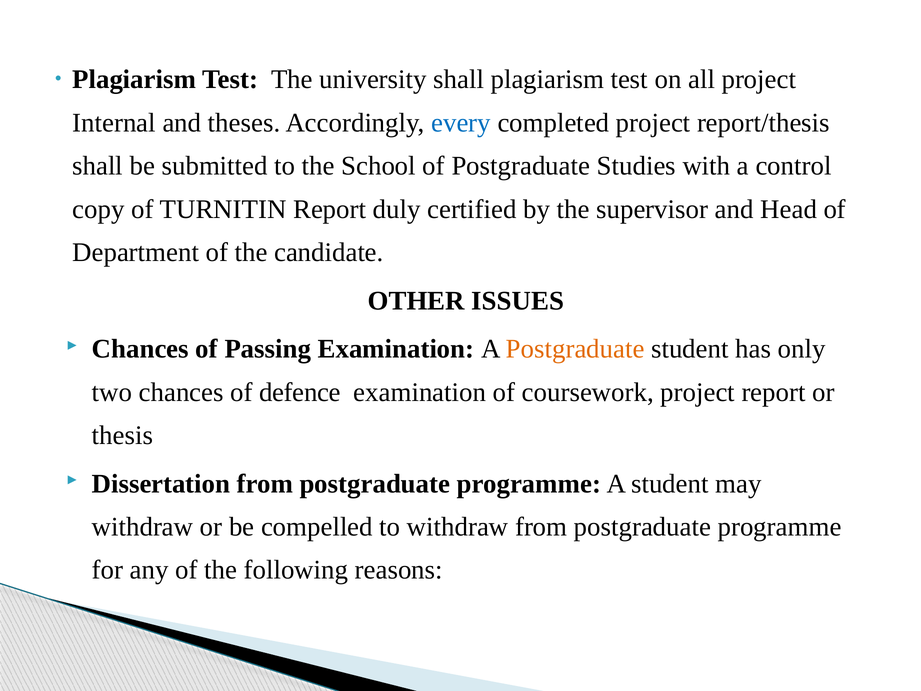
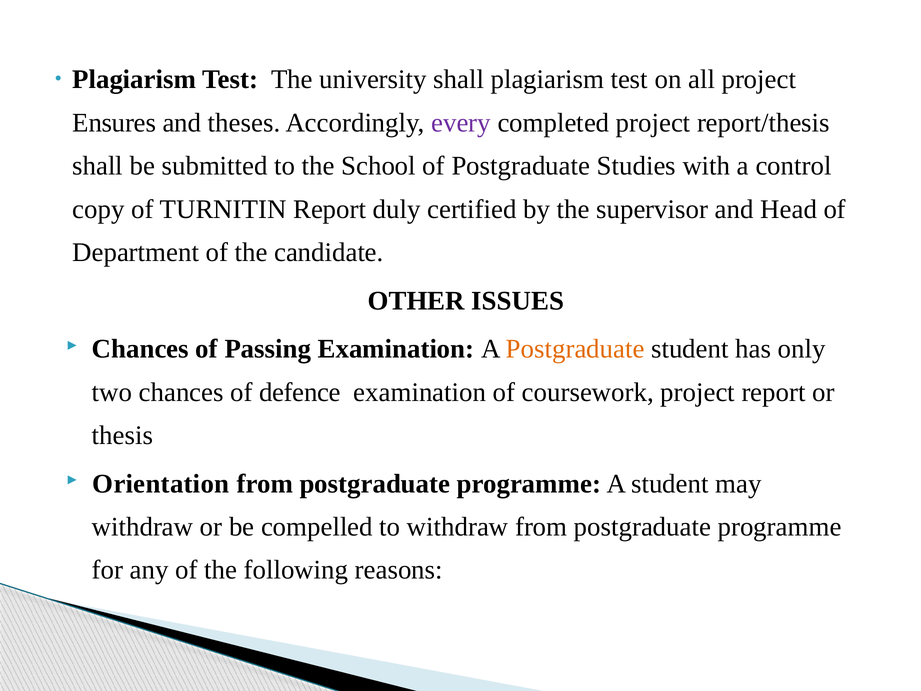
Internal: Internal -> Ensures (114, 123)
every colour: blue -> purple (461, 123)
Dissertation: Dissertation -> Orientation (161, 484)
